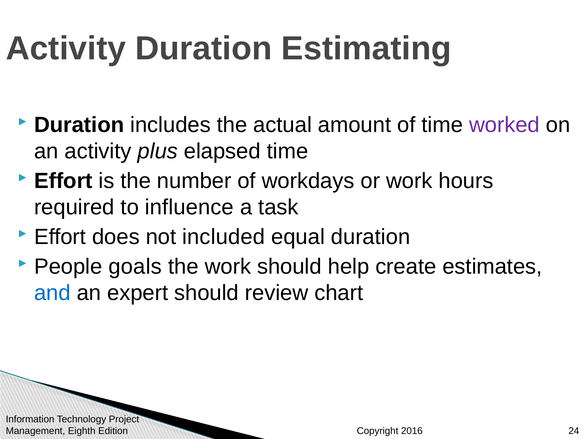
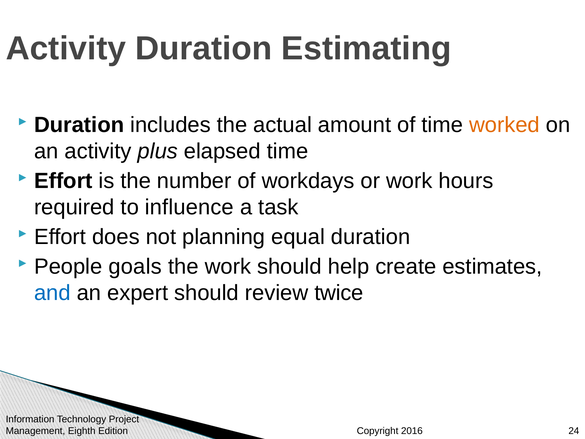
worked colour: purple -> orange (504, 125)
included: included -> planning (224, 237)
chart: chart -> twice (339, 293)
